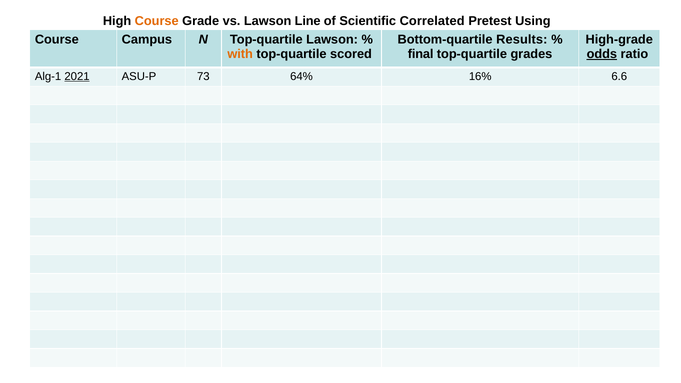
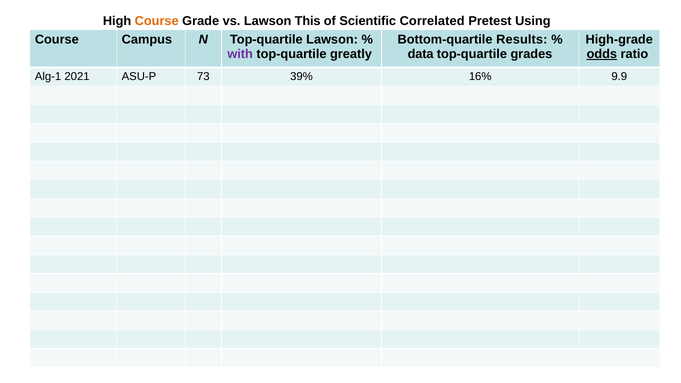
Line: Line -> This (308, 21)
with colour: orange -> purple (240, 54)
scored: scored -> greatly (351, 54)
final: final -> data (421, 54)
2021 underline: present -> none (77, 76)
64%: 64% -> 39% (301, 76)
6.6: 6.6 -> 9.9 (619, 76)
